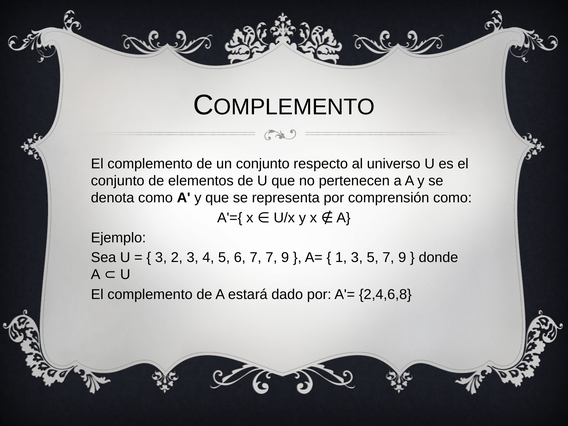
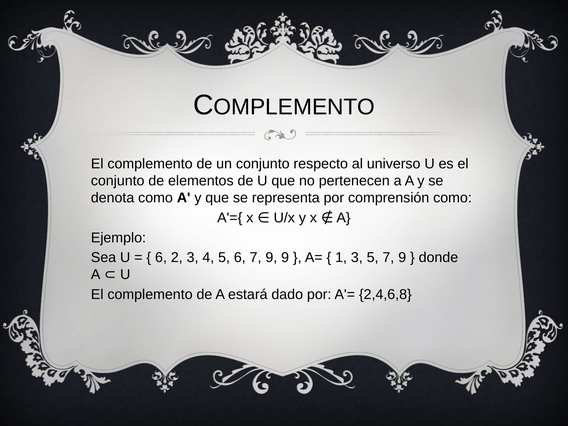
3: 3 -> 6 (161, 258)
6 7 7: 7 -> 9 (271, 258)
